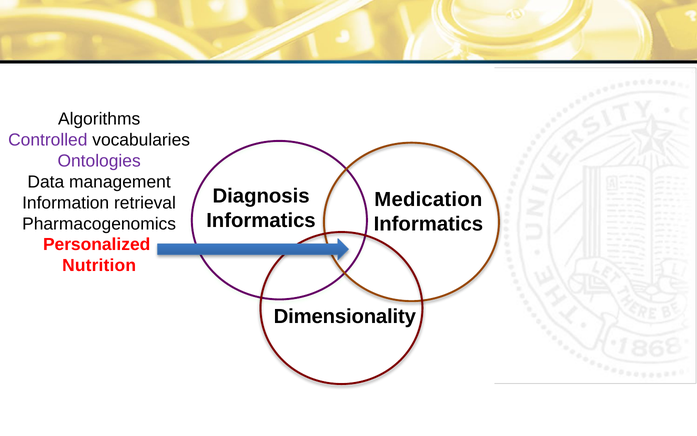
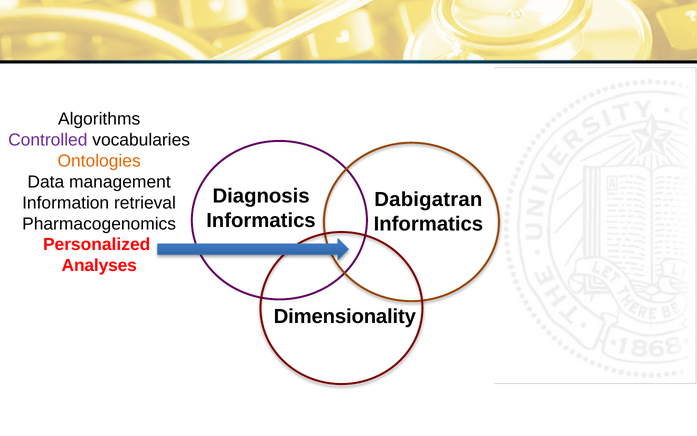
Ontologies colour: purple -> orange (99, 161)
Medication: Medication -> Dabigatran (428, 199)
Nutrition: Nutrition -> Analyses (99, 265)
